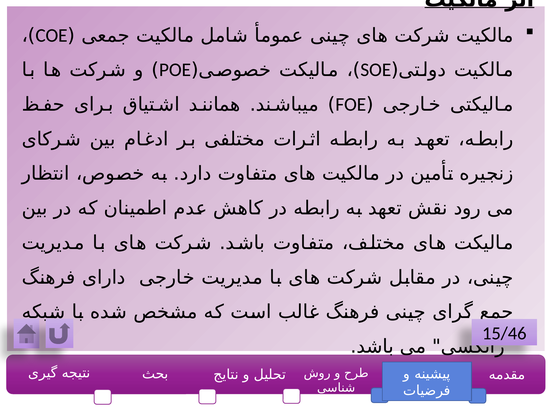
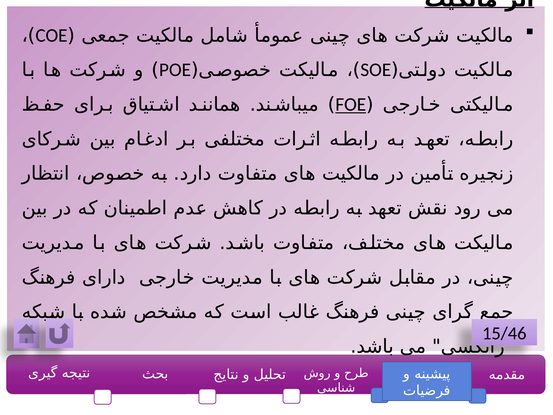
FOE underline: none -> present (351, 104)
